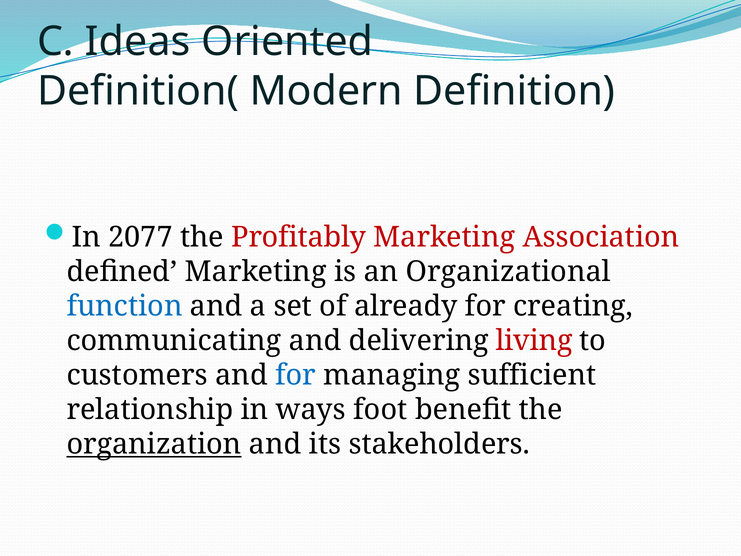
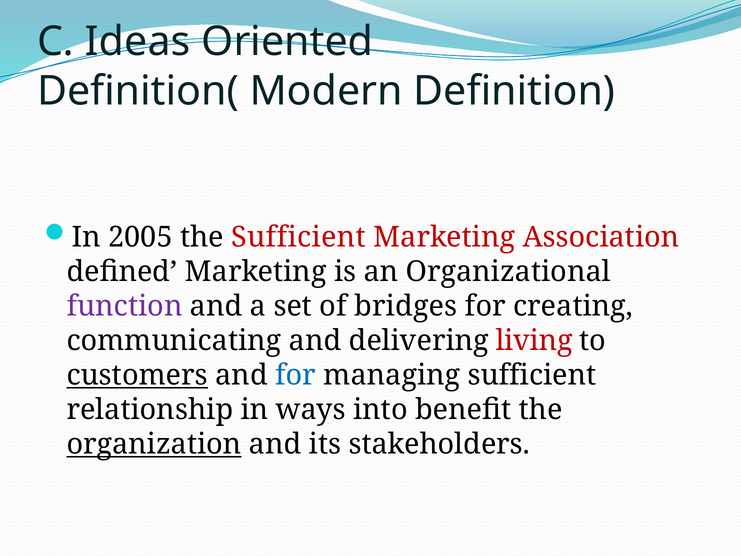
2077: 2077 -> 2005 (140, 237)
the Profitably: Profitably -> Sufficient (299, 237)
function colour: blue -> purple (125, 306)
already: already -> bridges (406, 306)
customers underline: none -> present (137, 375)
foot: foot -> into (380, 410)
